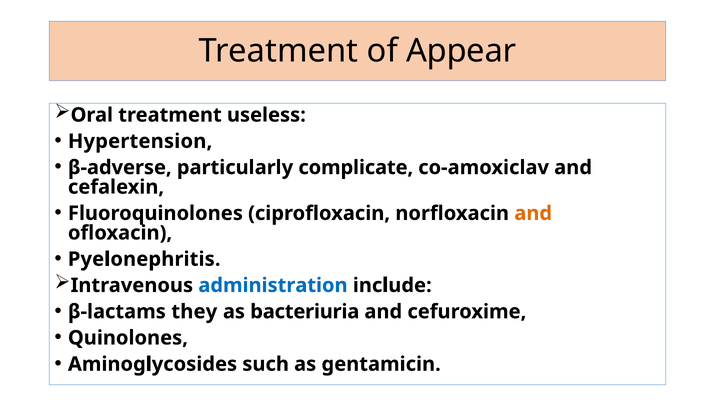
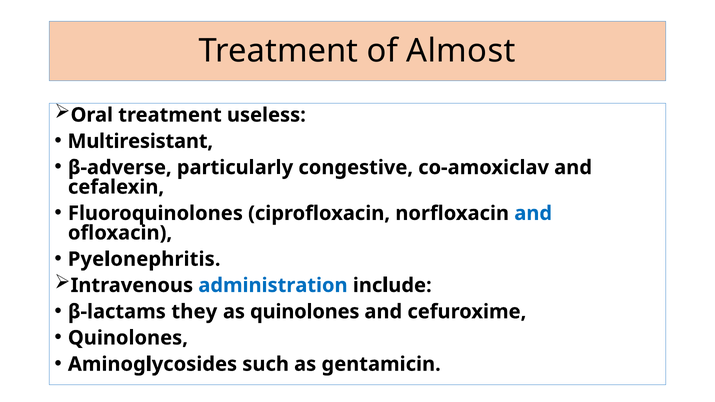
Appear: Appear -> Almost (461, 51)
Hypertension: Hypertension -> Multiresistant (140, 141)
complicate: complicate -> congestive (356, 168)
and colour: orange -> blue (533, 213)
as bacteriuria: bacteriuria -> quinolones (305, 312)
